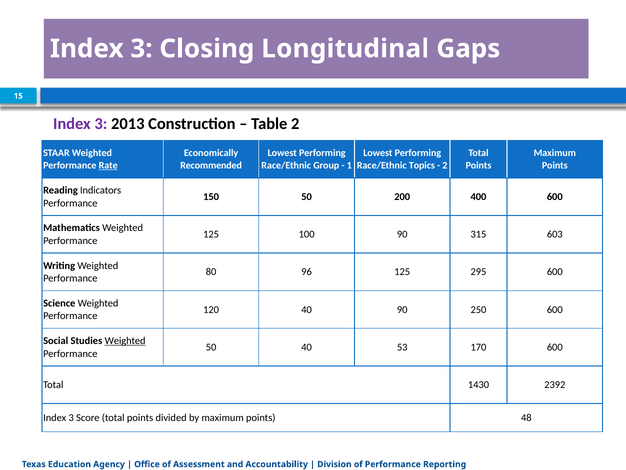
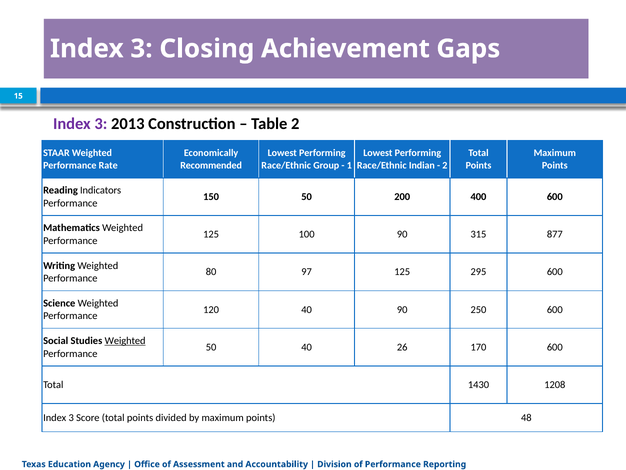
Longitudinal: Longitudinal -> Achievement (345, 49)
Rate underline: present -> none (108, 165)
Topics: Topics -> Indian (422, 165)
603: 603 -> 877 (555, 234)
96: 96 -> 97 (307, 272)
53: 53 -> 26 (402, 347)
2392: 2392 -> 1208 (555, 384)
